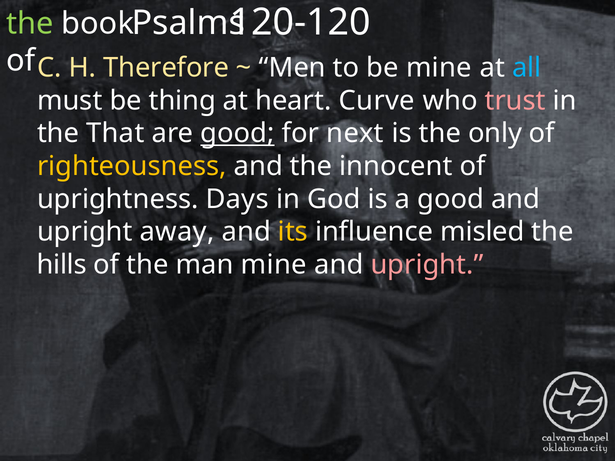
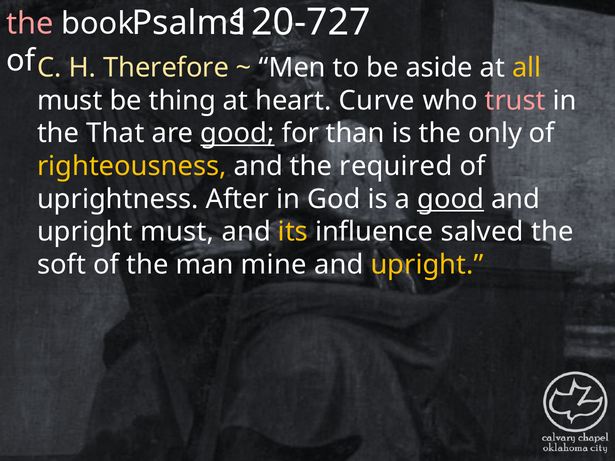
120-120: 120-120 -> 120-727 (300, 22)
the colour: light green -> pink (30, 24)
be mine: mine -> aside (439, 68)
all colour: light blue -> yellow (527, 68)
next: next -> than (355, 134)
innocent: innocent -> required (396, 166)
Days: Days -> After (237, 199)
good underline: none -> present (451, 199)
upright away: away -> must (177, 232)
misled: misled -> salved (482, 232)
hills: hills -> soft (62, 265)
upright colour: pink -> yellow (427, 265)
